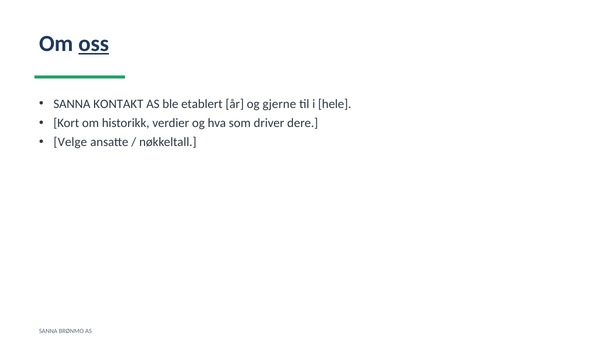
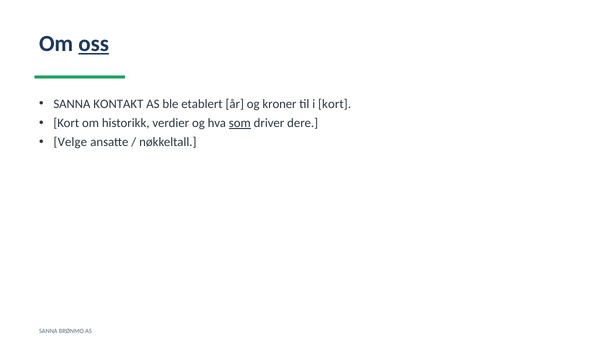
gjerne: gjerne -> kroner (280, 104)
i hele: hele -> kort (335, 104)
som underline: none -> present (240, 123)
